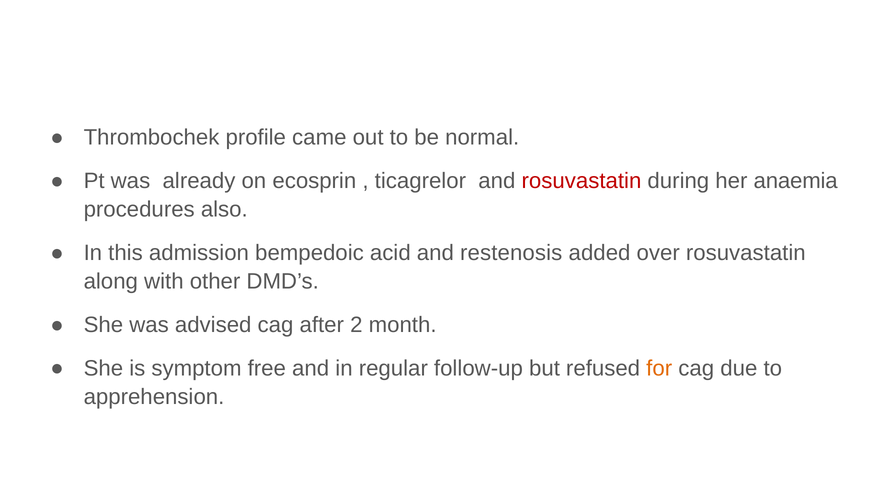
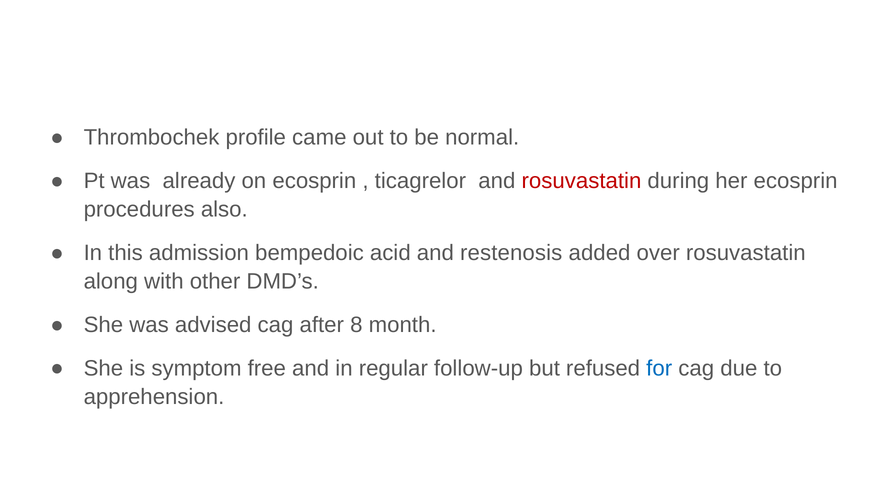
her anaemia: anaemia -> ecosprin (796, 181)
2: 2 -> 8 (356, 325)
for colour: orange -> blue (659, 368)
